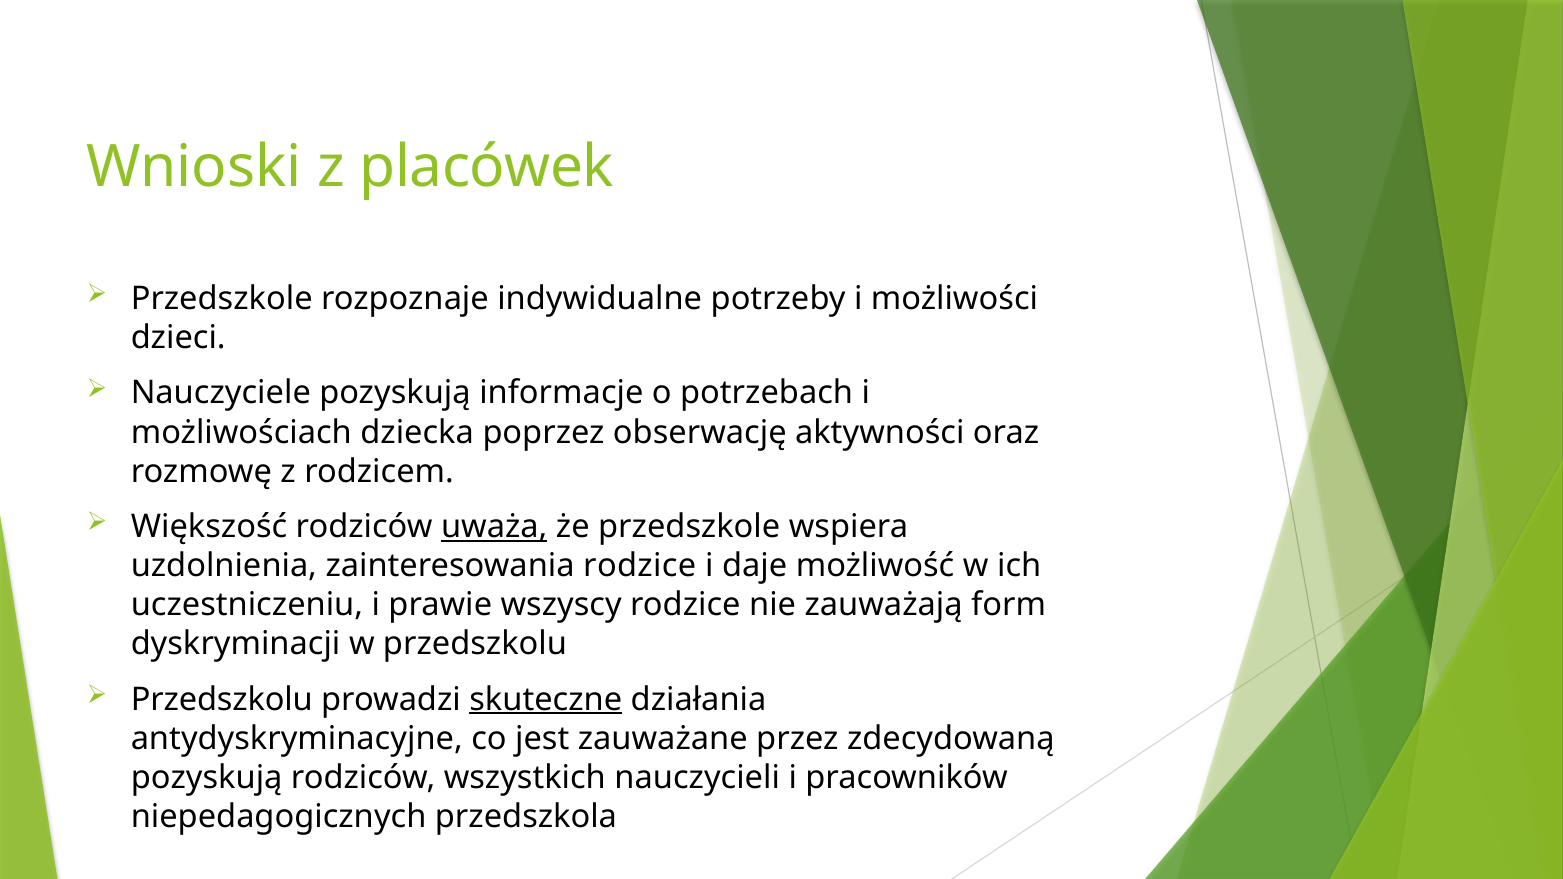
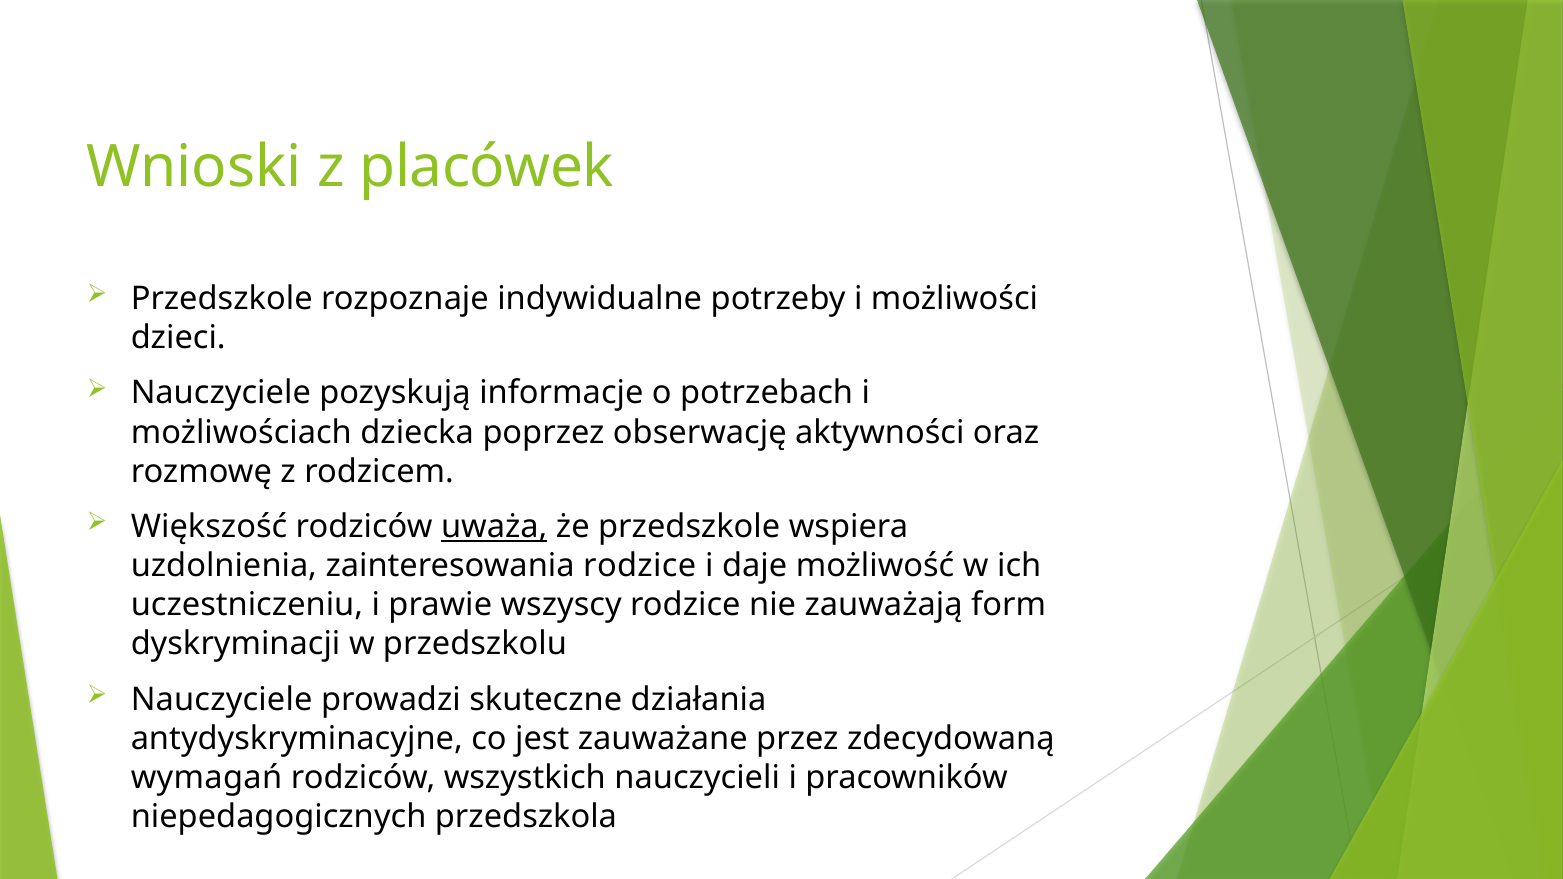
Przedszkolu: Przedszkolu -> Nauczyciele (222, 700)
skuteczne underline: present -> none (546, 700)
pozyskują: pozyskują -> wymagań (206, 778)
